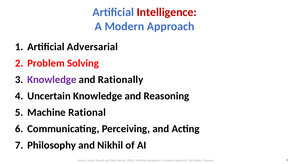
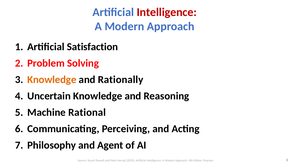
Adversarial: Adversarial -> Satisfaction (93, 47)
Knowledge colour: purple -> orange (52, 80)
Nikhil: Nikhil -> Agent (110, 145)
